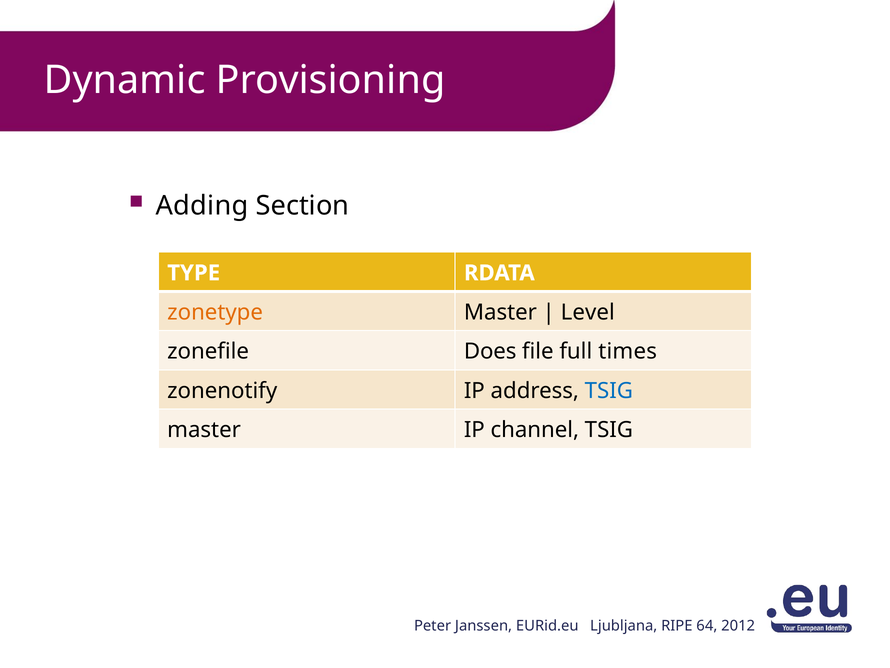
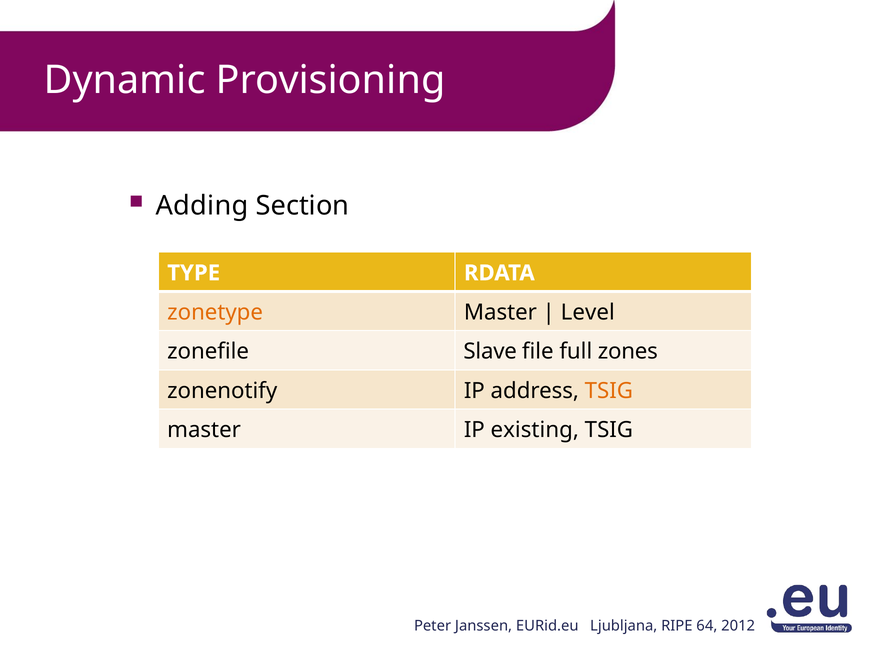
Does: Does -> Slave (490, 351)
times: times -> zones (628, 351)
TSIG colour: blue -> orange (609, 390)
channel: channel -> existing (535, 430)
